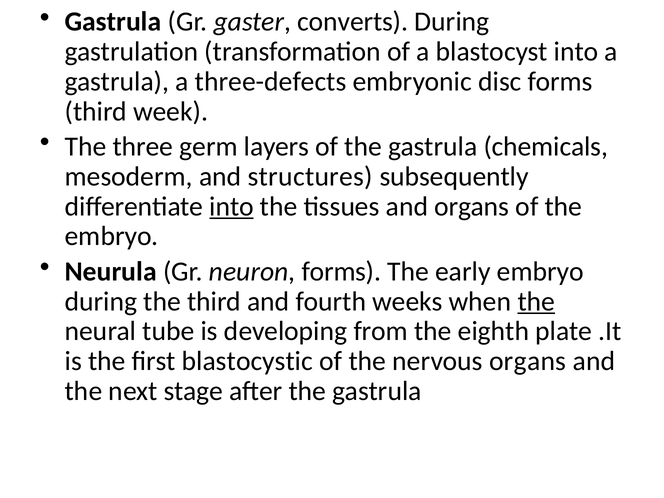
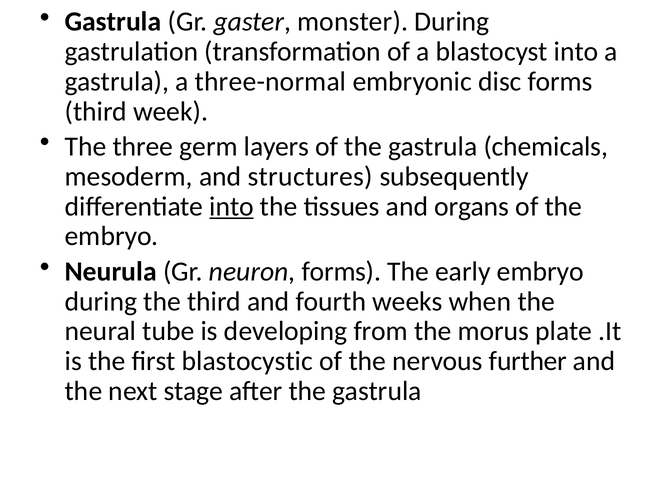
converts: converts -> monster (353, 22)
three-defects: three-defects -> three-normal (271, 82)
the underline: present -> none (536, 301)
eighth: eighth -> morus (494, 331)
nervous organs: organs -> further (528, 361)
